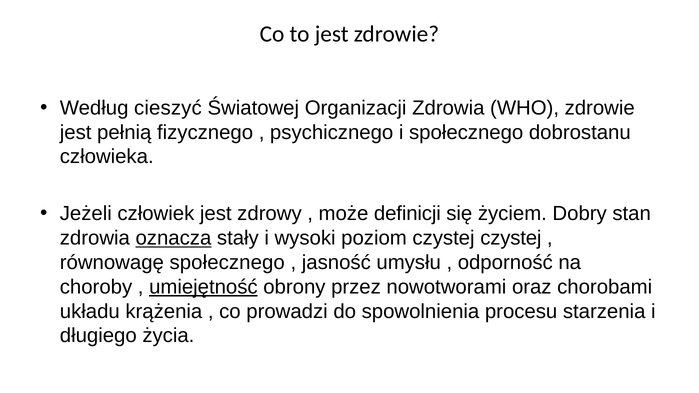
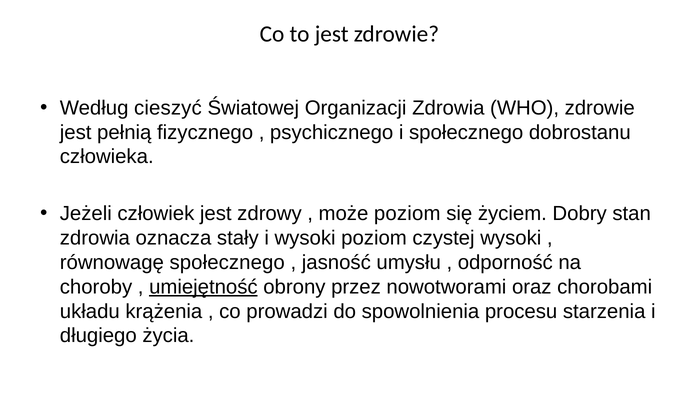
może definicji: definicji -> poziom (407, 214)
oznacza underline: present -> none (173, 238)
czystej czystej: czystej -> wysoki (511, 238)
